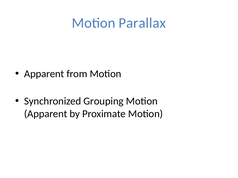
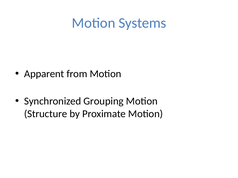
Parallax: Parallax -> Systems (142, 23)
Apparent: Apparent -> Structure (46, 114)
